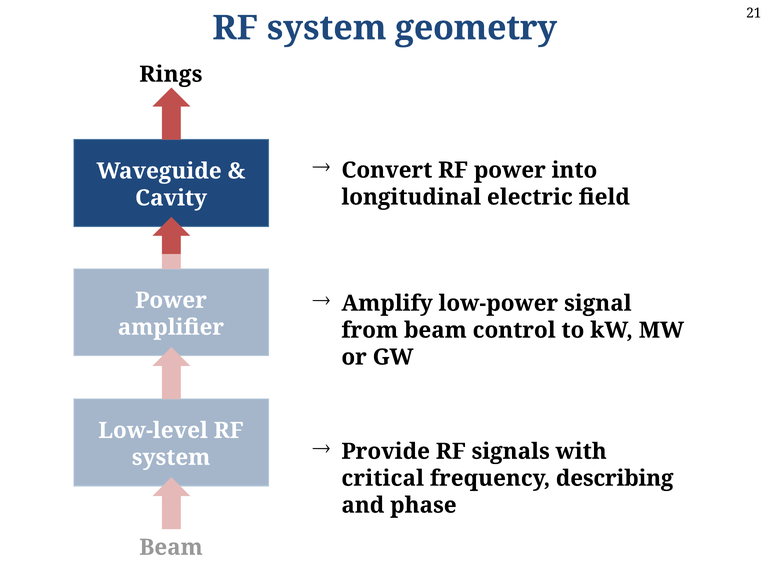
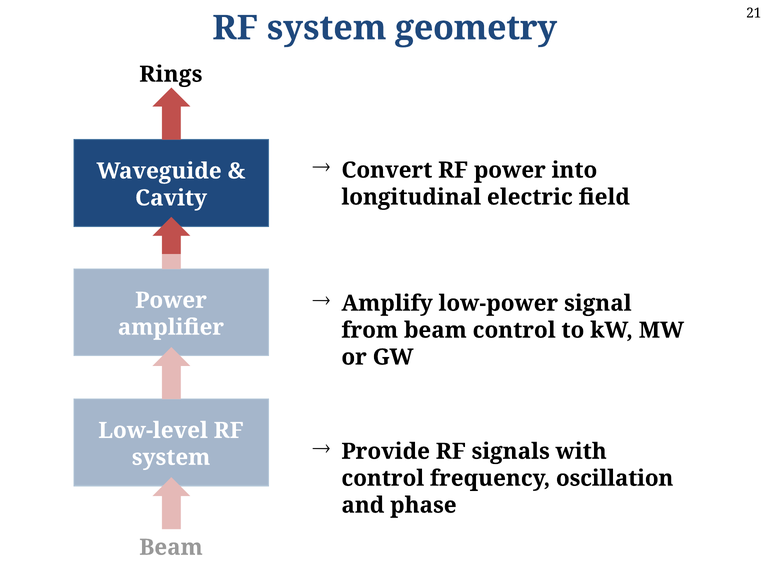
critical: critical -> control (383, 478)
describing: describing -> oscillation (615, 478)
